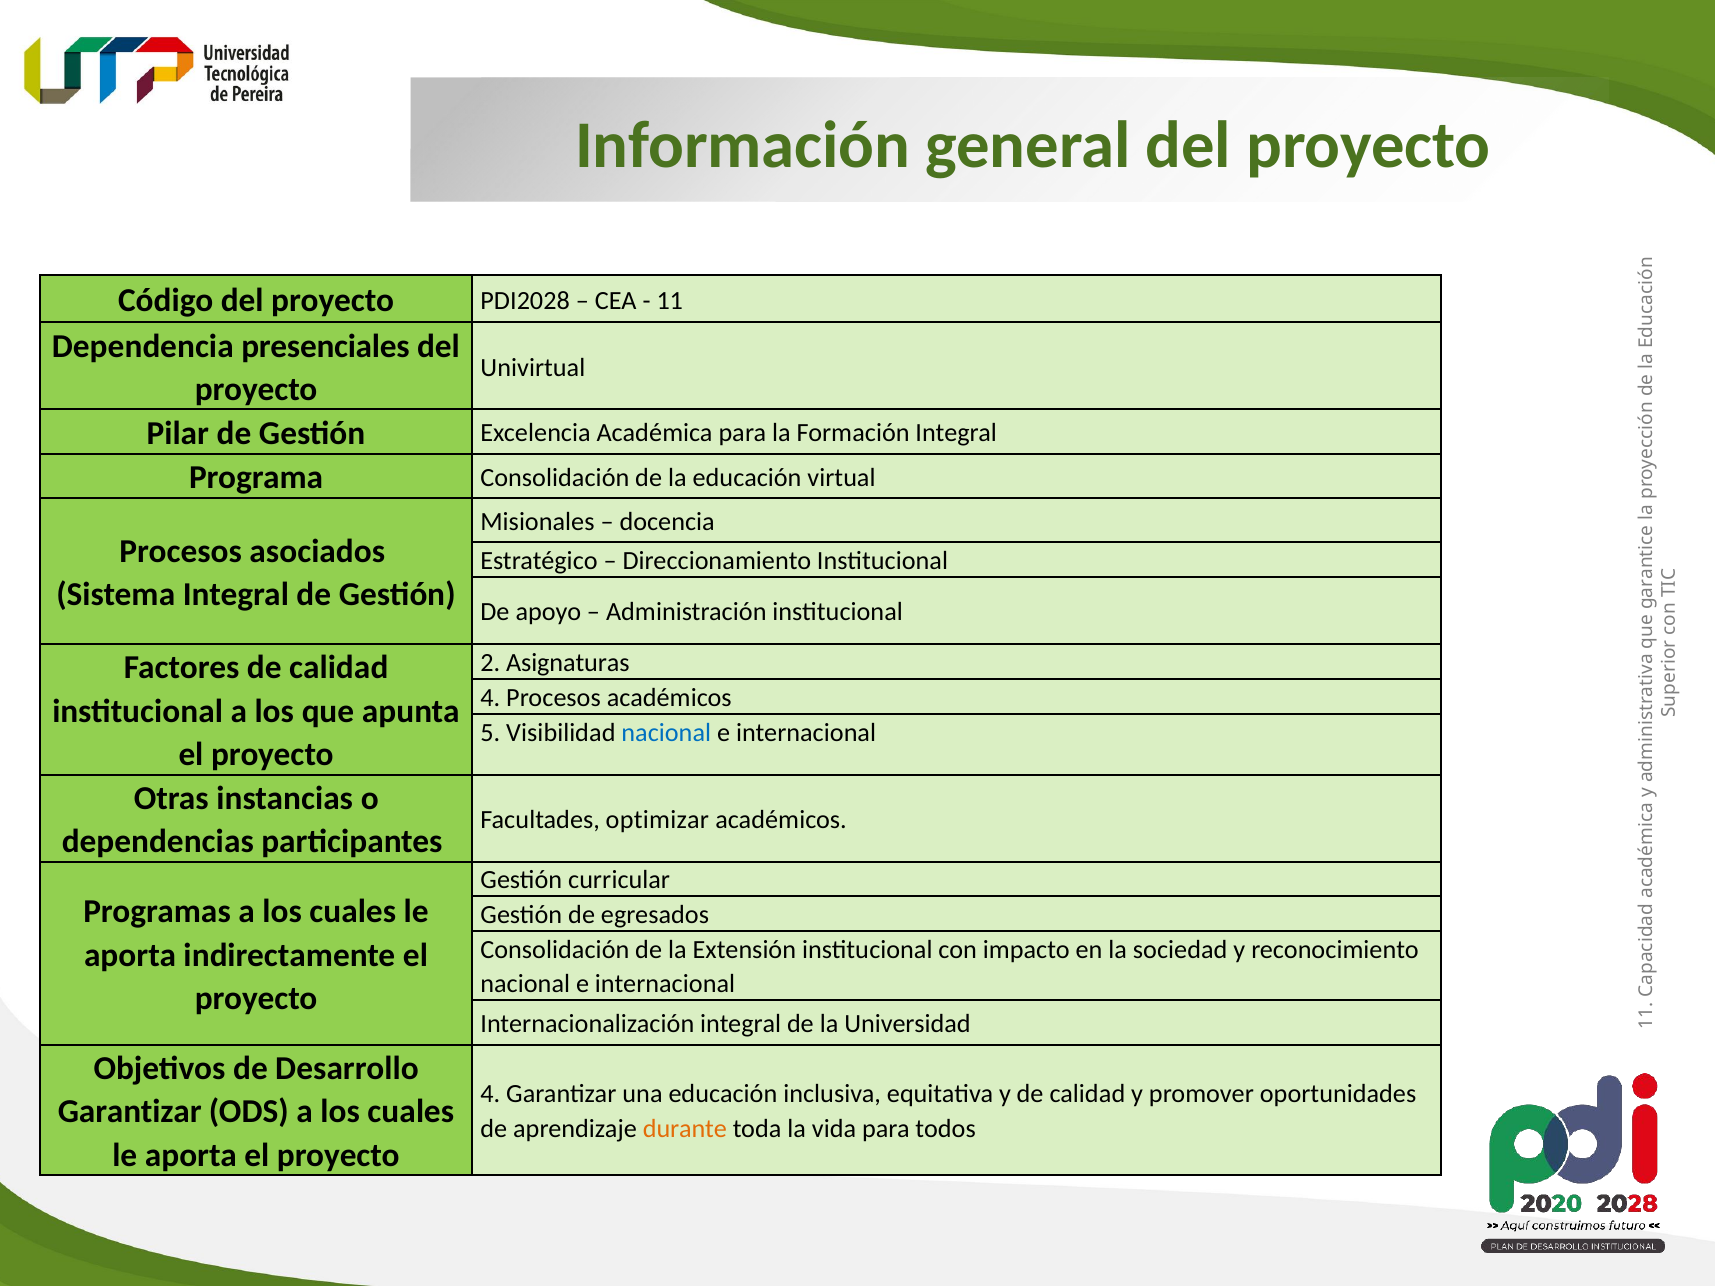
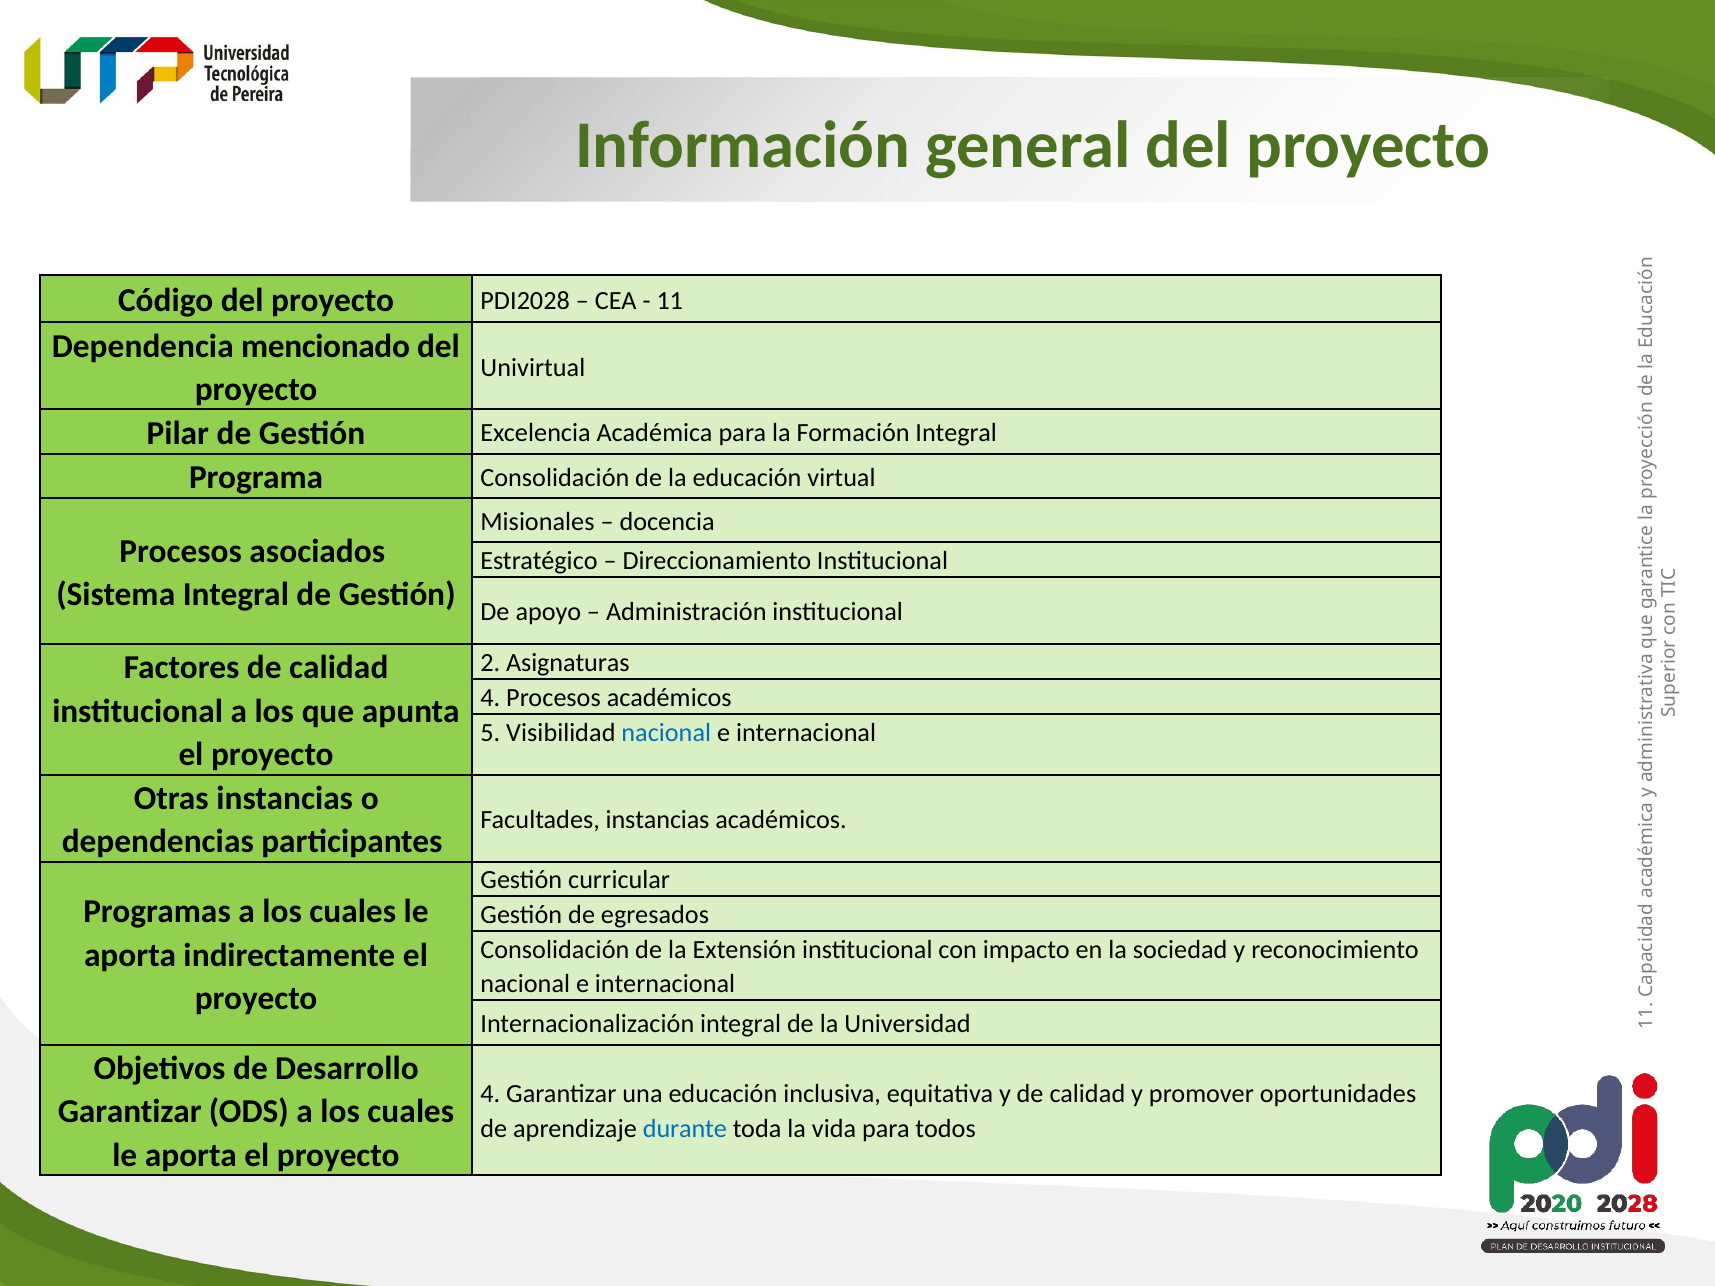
presenciales: presenciales -> mencionado (325, 346)
Facultades optimizar: optimizar -> instancias (658, 820)
durante colour: orange -> blue (685, 1129)
